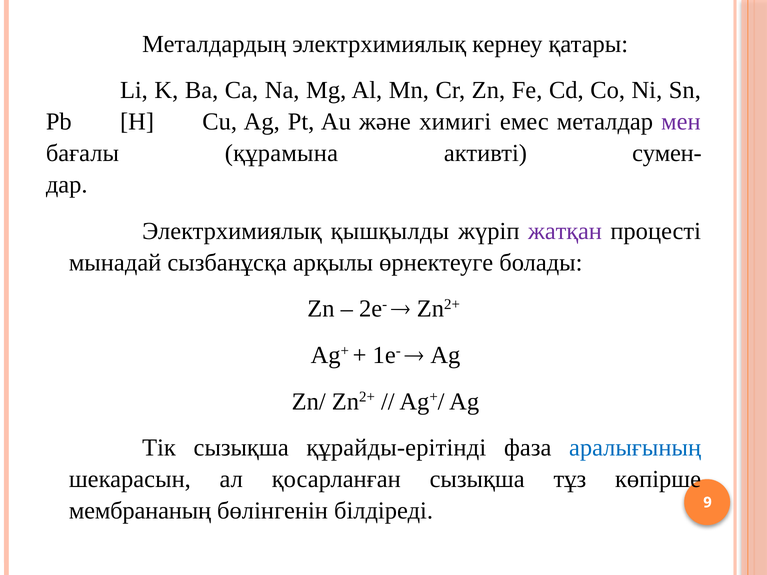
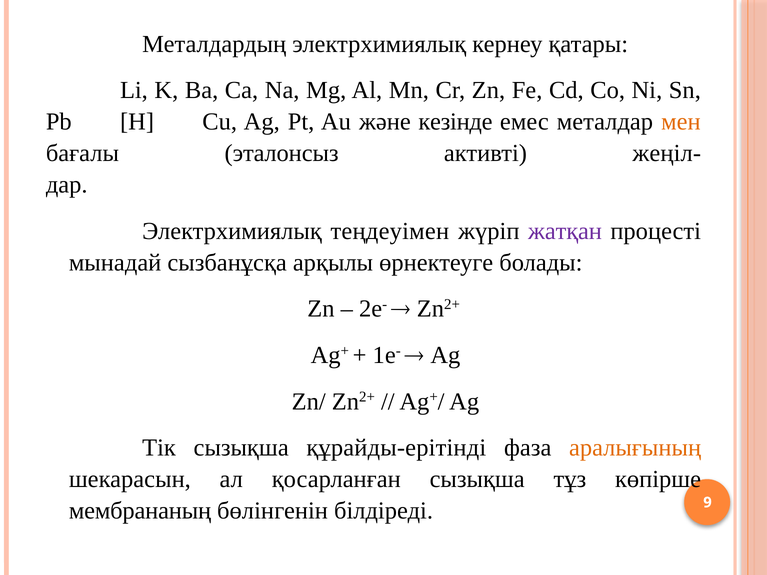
химигі: химигі -> кезінде (455, 122)
мен colour: purple -> orange (681, 122)
құрамына: құрамына -> эталонсыз (282, 153)
сумен-: сумен- -> жеңіл- (667, 153)
қышқылды: қышқылды -> теңдеуімен (390, 231)
аралығының colour: blue -> orange (635, 448)
